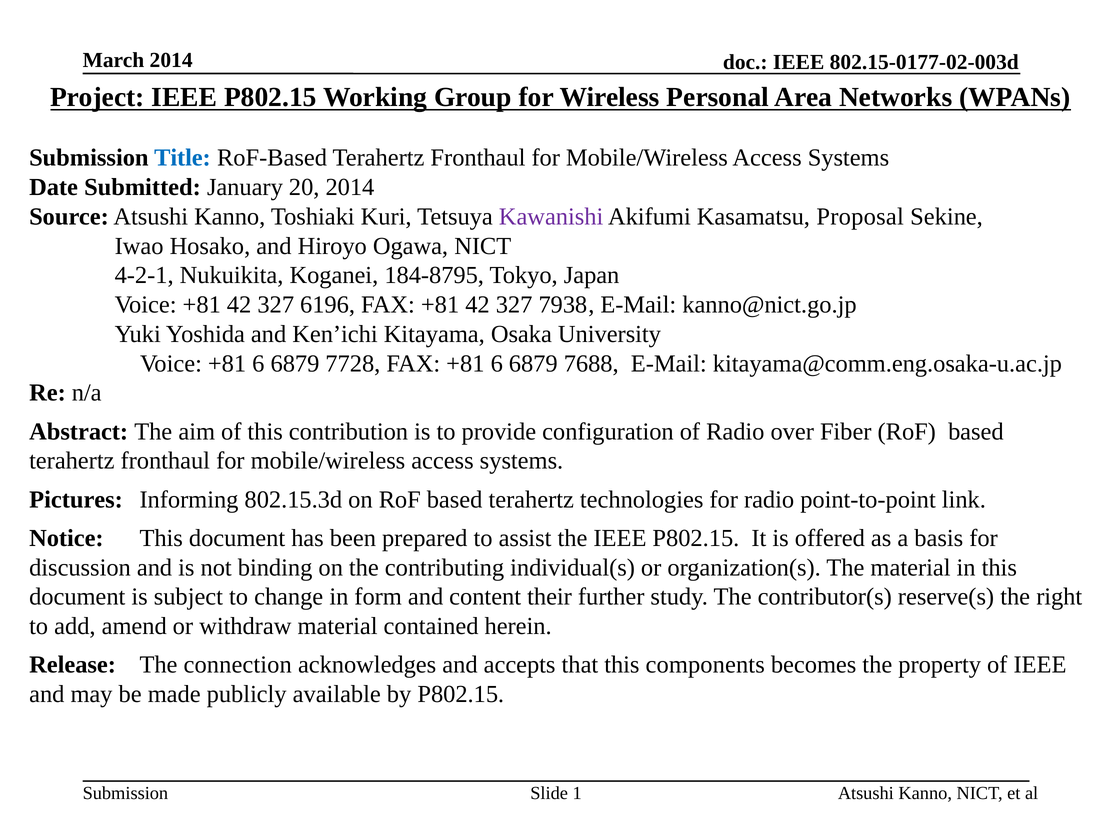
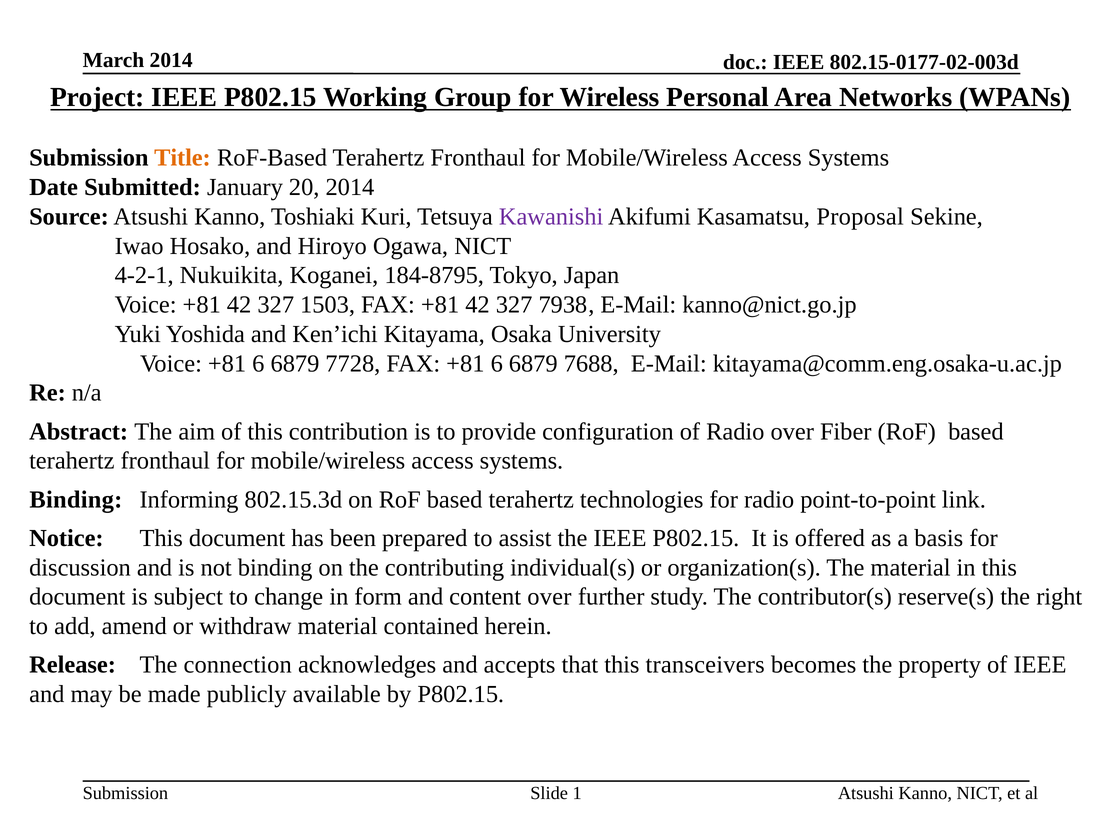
Title colour: blue -> orange (182, 158)
6196: 6196 -> 1503 (328, 305)
Pictures: Pictures -> Binding (76, 500)
content their: their -> over (549, 597)
components: components -> transceivers (705, 665)
